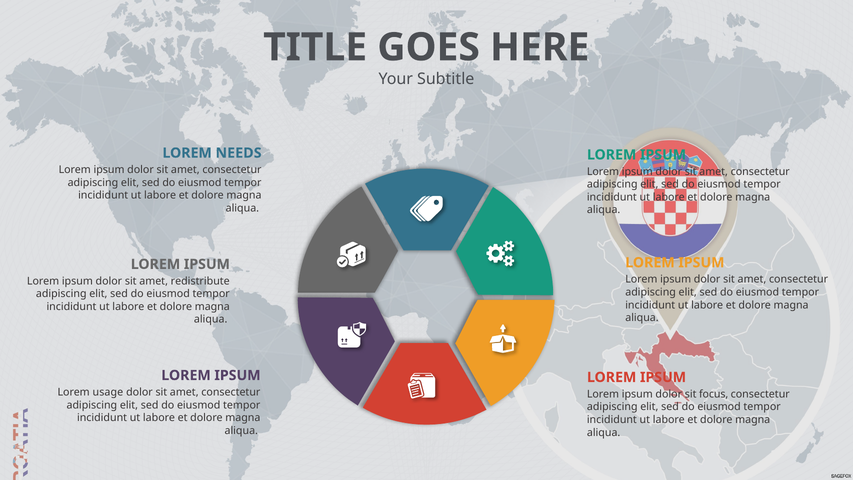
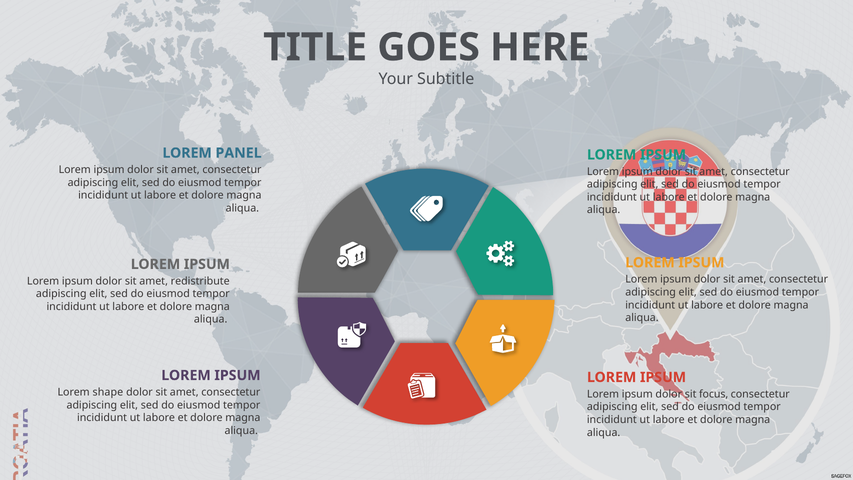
NEEDS: NEEDS -> PANEL (239, 153)
usage: usage -> shape (108, 392)
